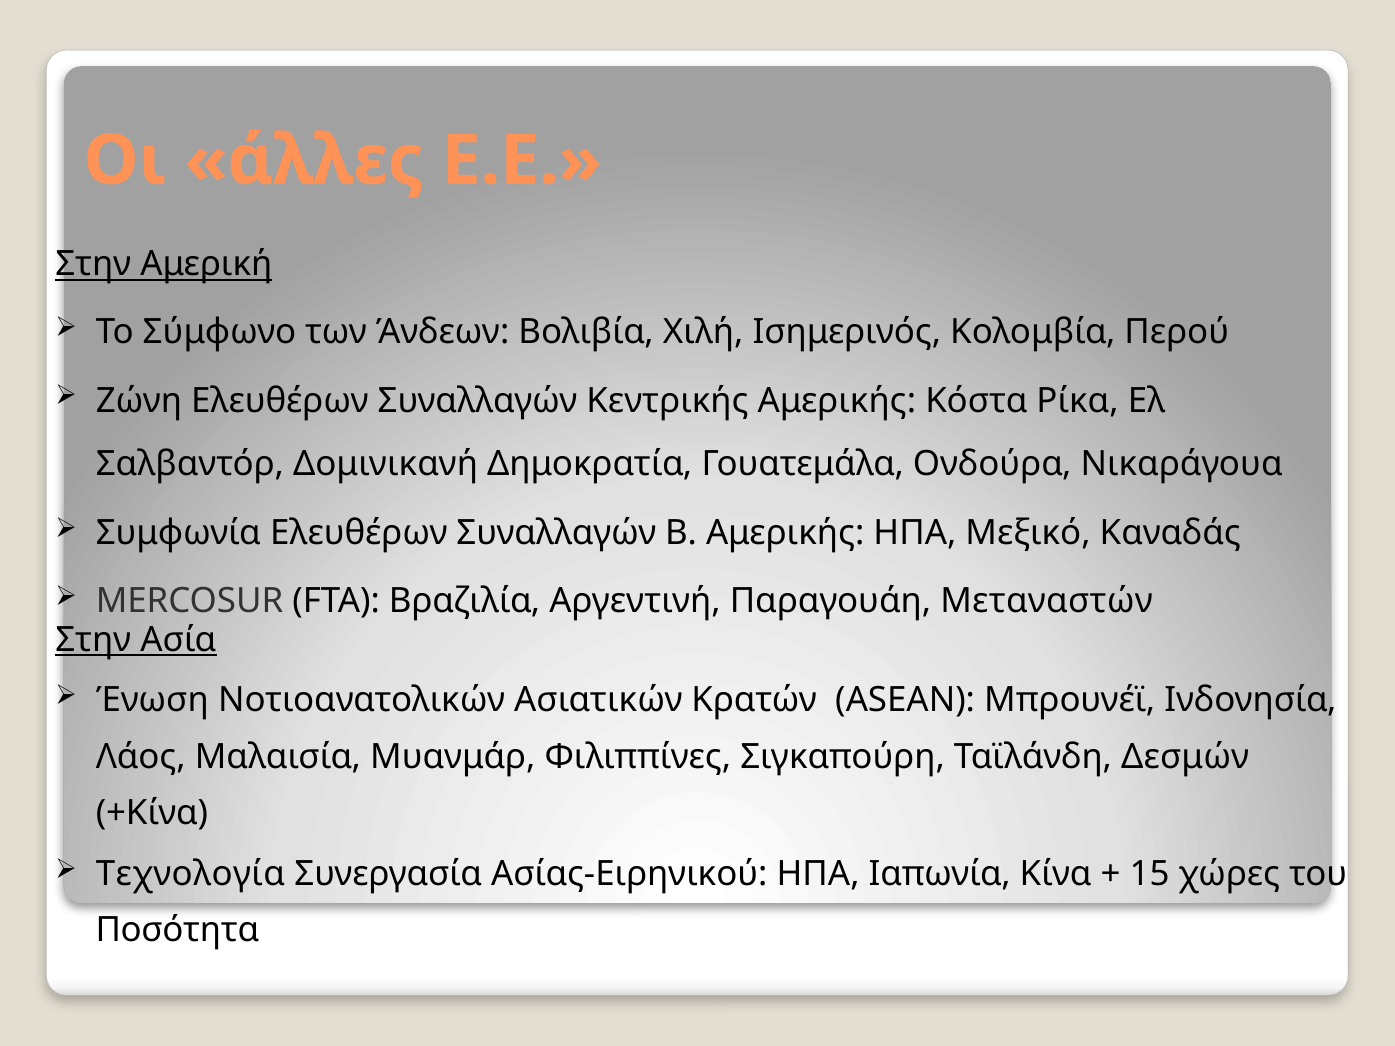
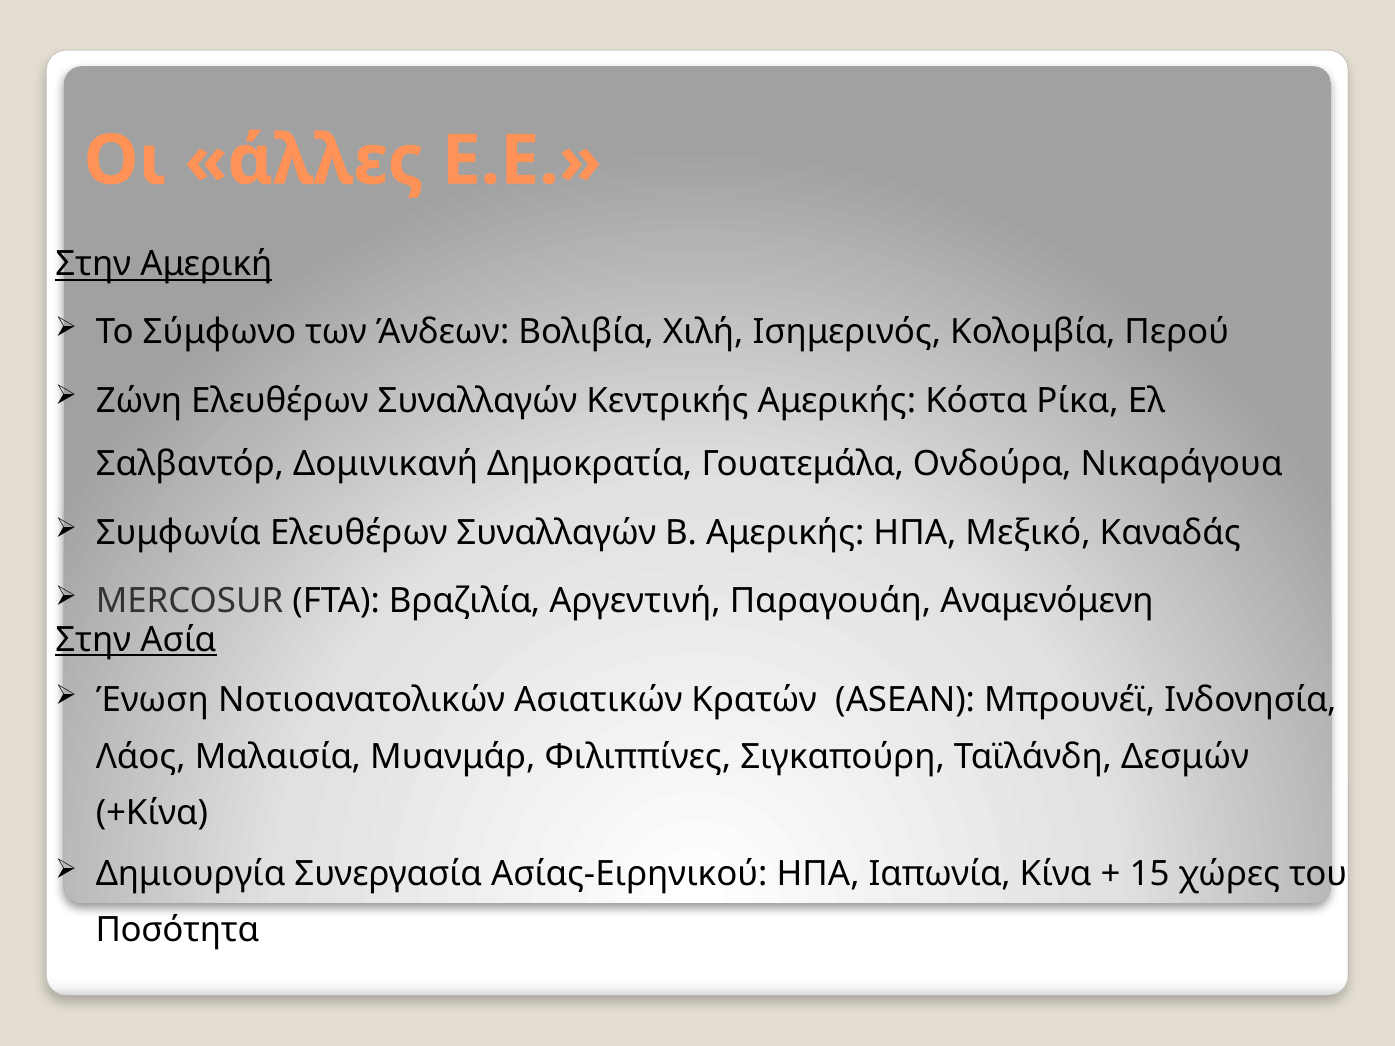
Μεταναστών: Μεταναστών -> Αναμενόμενη (1047, 601)
Τεχνολογία: Τεχνολογία -> Δημιουργία (191, 874)
